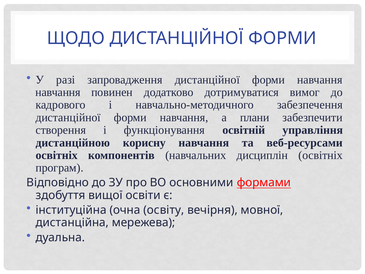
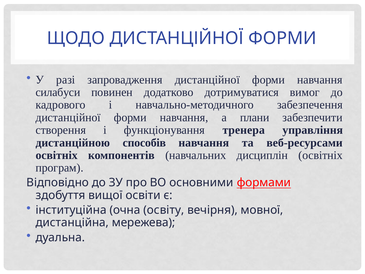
навчання: навчання -> силабуси (58, 92)
освітній: освітній -> тренера (244, 130)
корисну: корисну -> способів (144, 143)
